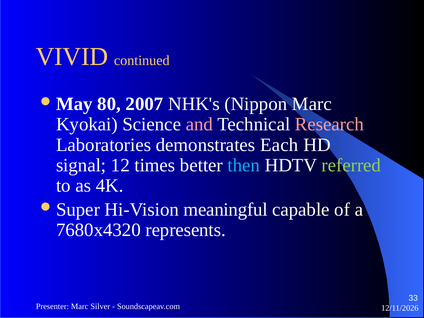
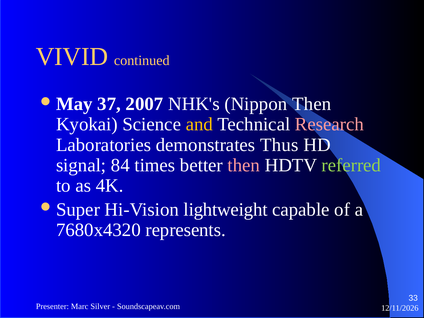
80: 80 -> 37 (109, 104)
Nippon Marc: Marc -> Then (312, 104)
and colour: pink -> yellow (199, 124)
Each: Each -> Thus (279, 145)
12: 12 -> 84 (120, 165)
then colour: light blue -> pink (244, 165)
meaningful: meaningful -> lightweight (226, 210)
